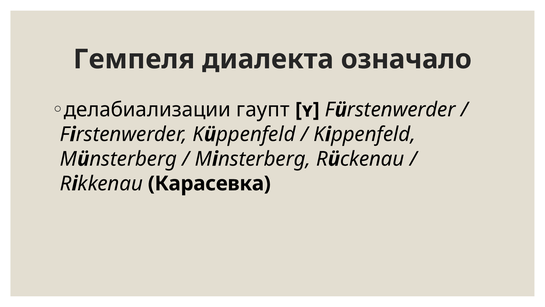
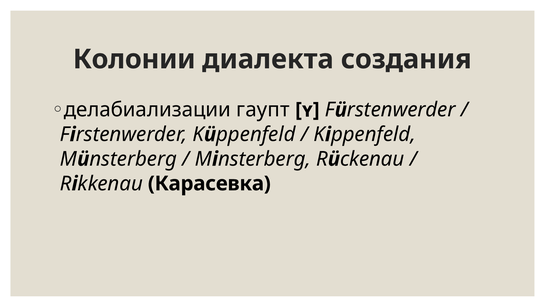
Гемпеля: Гемпеля -> Колонии (134, 59)
означало: означало -> создания (406, 59)
